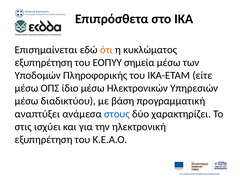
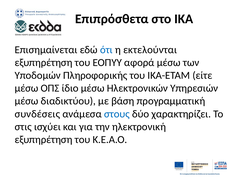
ότι colour: orange -> blue (106, 50)
κυκλώματος: κυκλώματος -> εκτελούνται (150, 50)
σημεία: σημεία -> αφορά (139, 63)
αναπτύξει: αναπτύξει -> συνδέσεις (37, 114)
